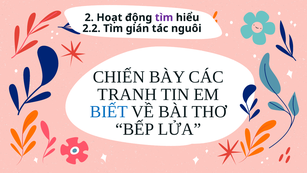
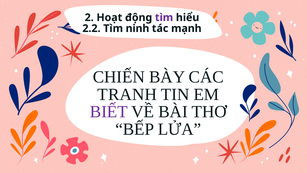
gián: gián -> ninh (137, 28)
nguôi: nguôi -> mạnh (186, 28)
BIẾT colour: blue -> purple (109, 112)
